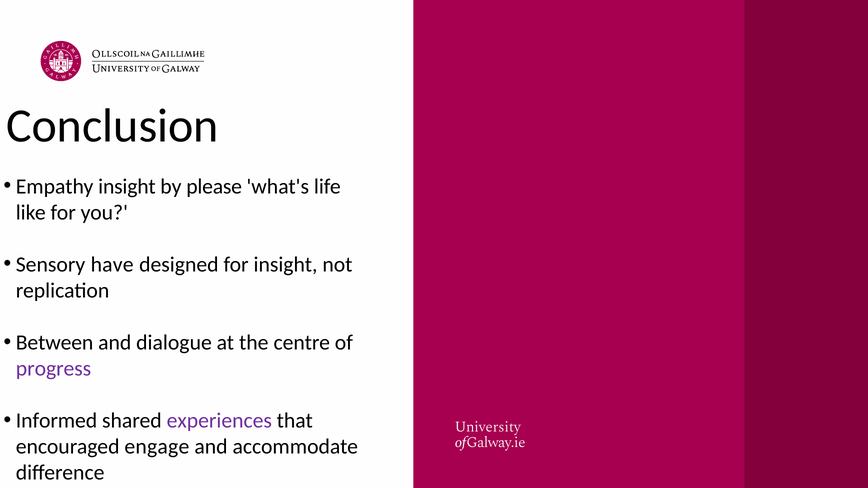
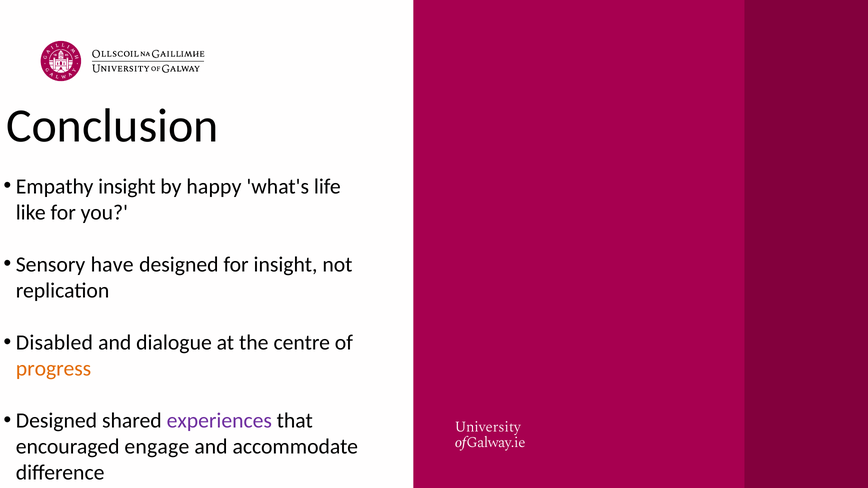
please: please -> happy (214, 187)
Between: Between -> Disabled (54, 343)
progress colour: purple -> orange (54, 369)
Informed: Informed -> Designed (56, 421)
